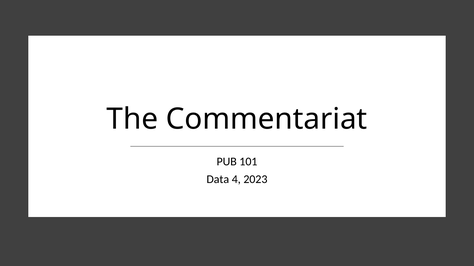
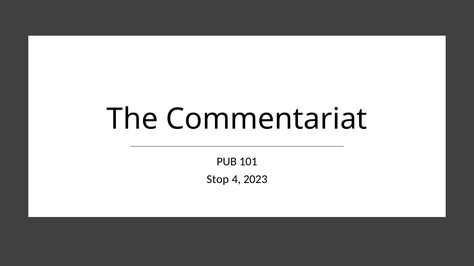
Data: Data -> Stop (218, 180)
